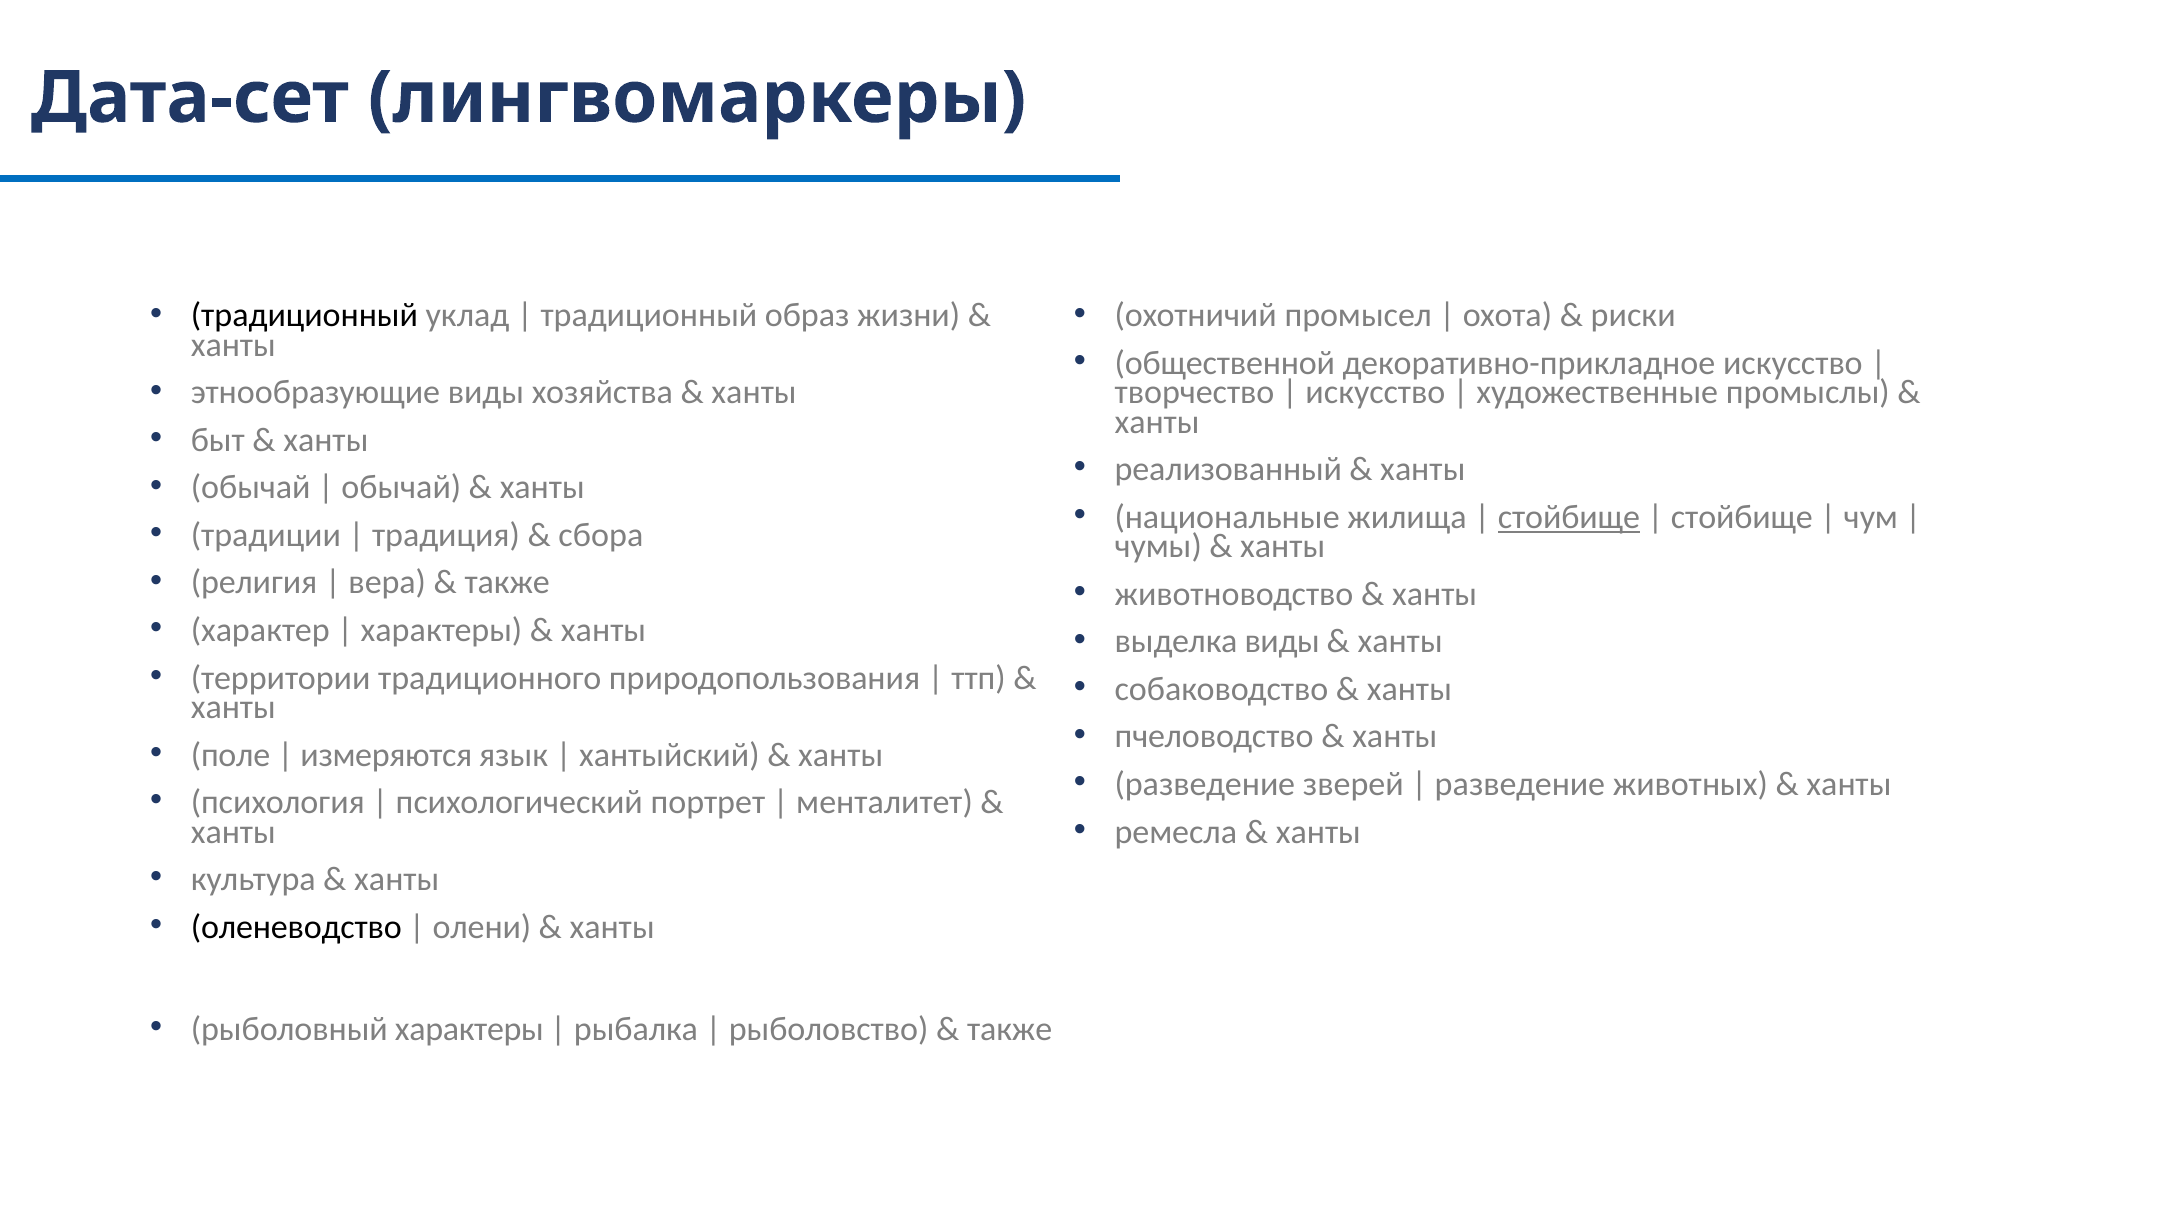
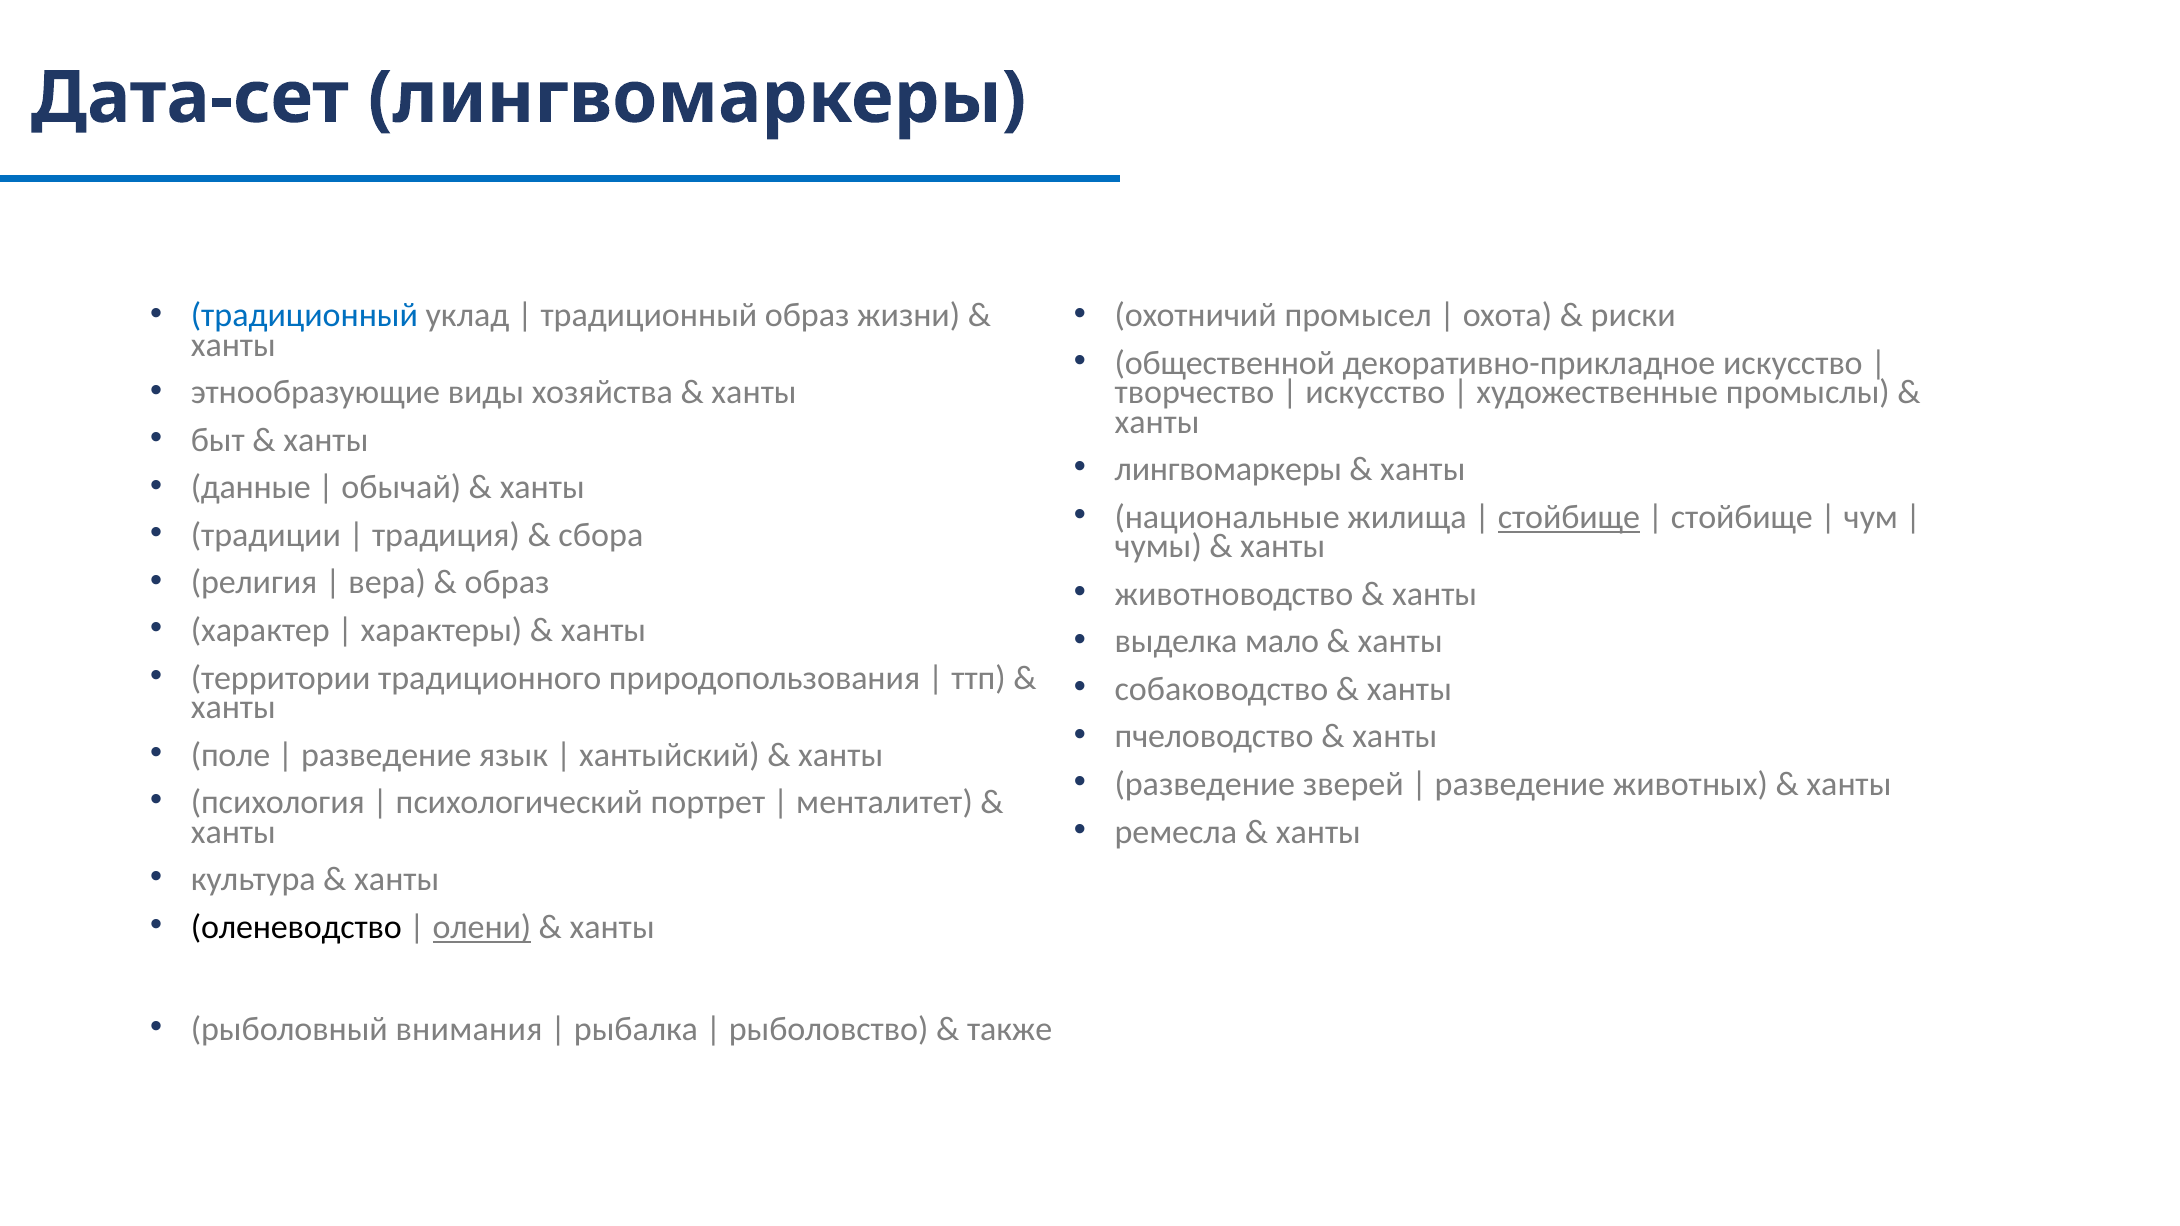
традиционный colour: black -> blue (304, 316)
реализованный: реализованный -> лингвомаркеры (1228, 470)
обычай: обычай -> данные (251, 488)
также: также -> образ (507, 583)
выделка виды: виды -> мало (1282, 642)
измеряются: измеряются -> разведение (386, 755)
олени underline: none -> present (482, 927)
рыболовный характеры: характеры -> внимания (469, 1030)
